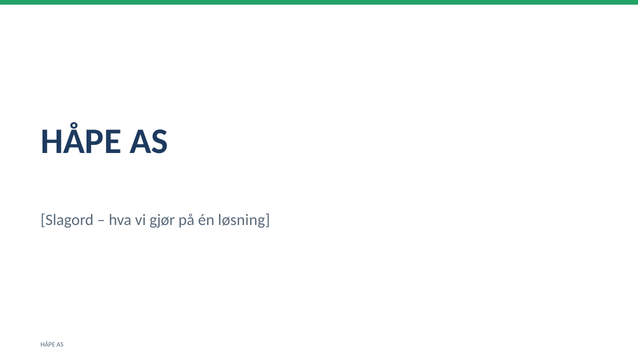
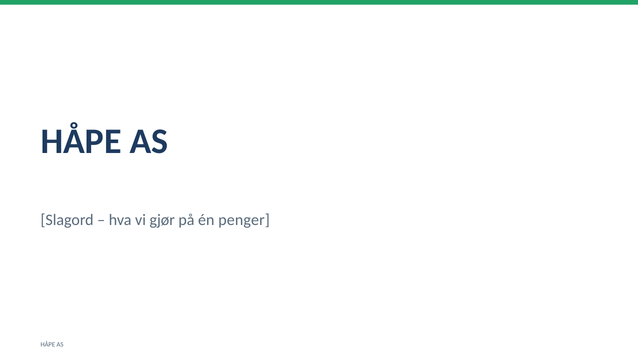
løsning: løsning -> penger (244, 220)
